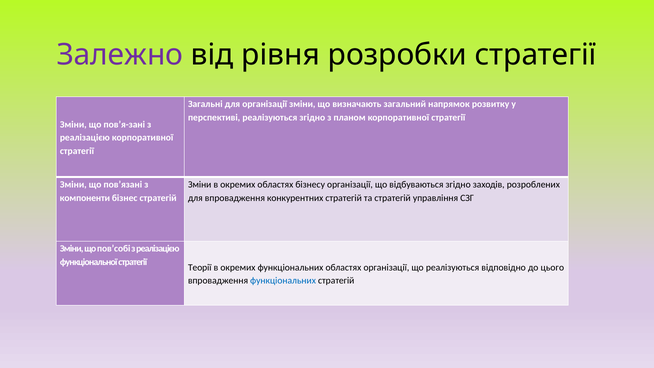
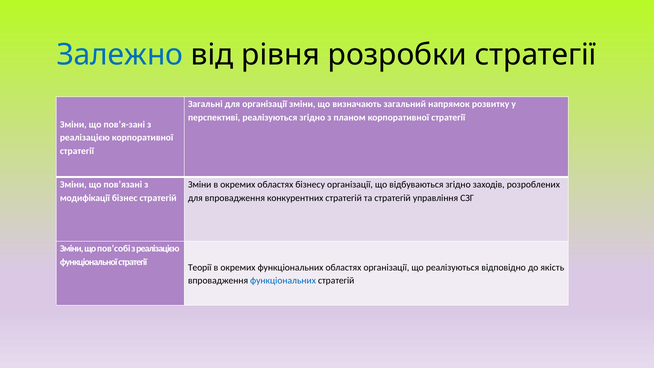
Залежно colour: purple -> blue (120, 55)
компоненти: компоненти -> модифікації (85, 198)
цього: цього -> якість (552, 267)
